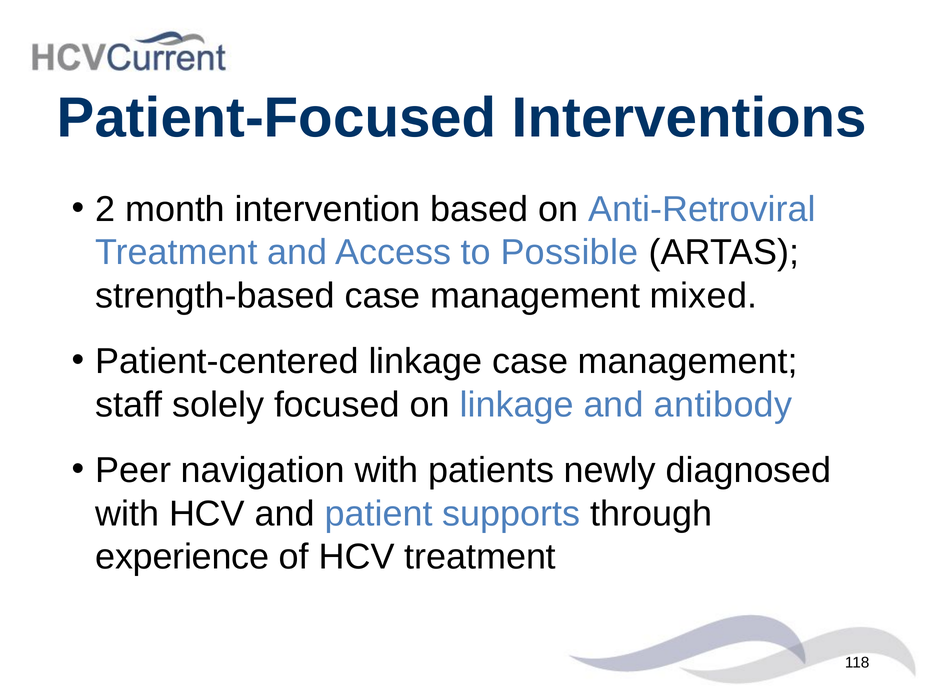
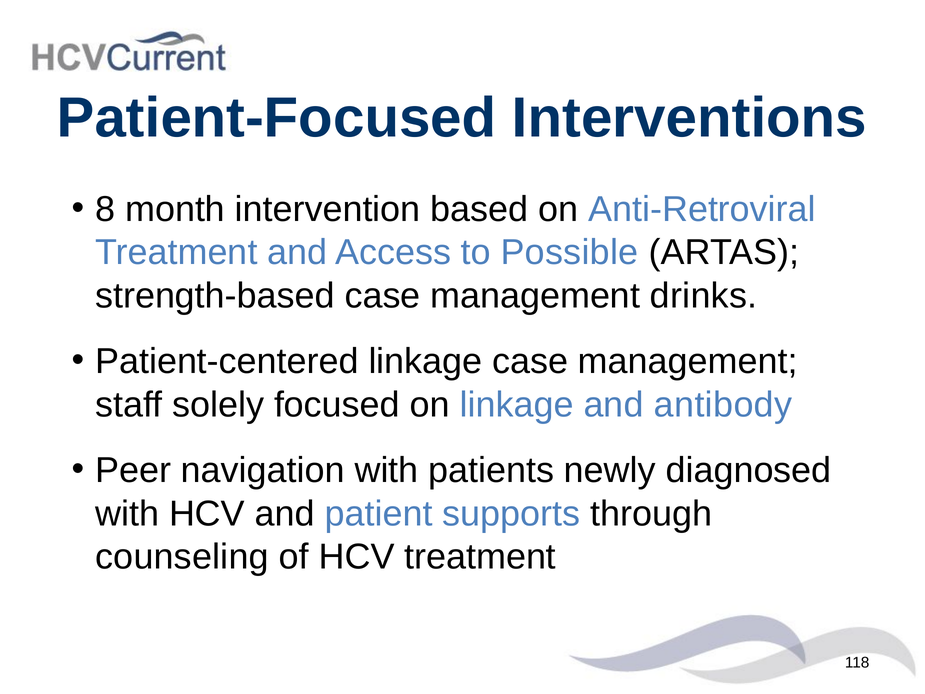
2: 2 -> 8 (105, 209)
mixed: mixed -> drinks (704, 296)
experience: experience -> counseling (182, 557)
